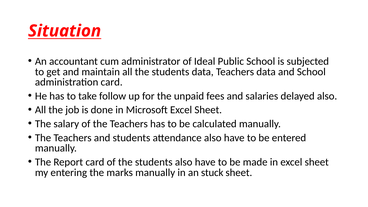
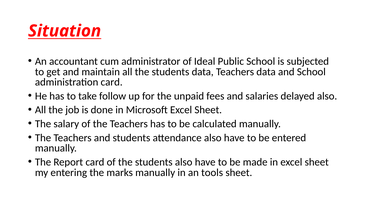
stuck: stuck -> tools (212, 172)
